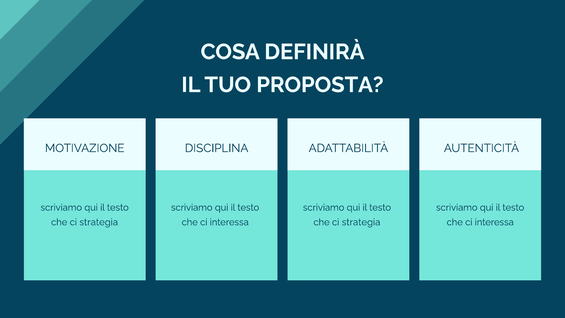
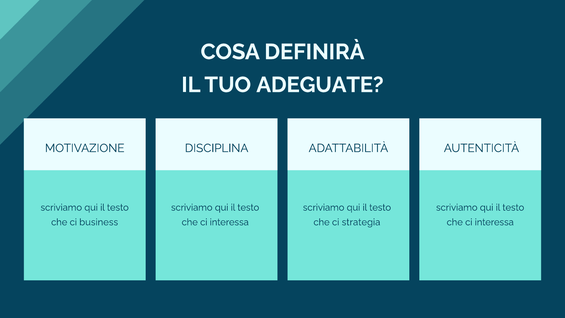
PROPOSTA: PROPOSTA -> ADEGUATE (320, 85)
strategia: strategia -> business (99, 222)
